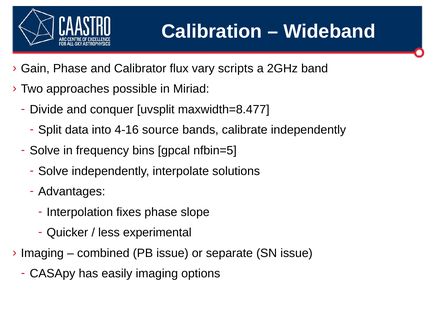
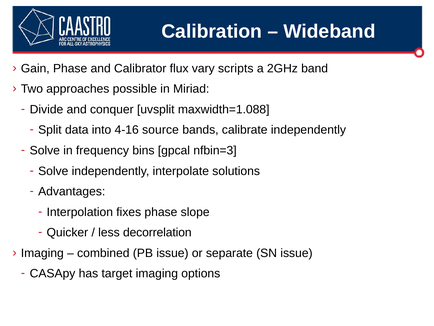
maxwidth=8.477: maxwidth=8.477 -> maxwidth=1.088 (224, 109)
nfbin=5: nfbin=5 -> nfbin=3 (215, 150)
experimental: experimental -> decorrelation (157, 232)
easily: easily -> target (117, 273)
